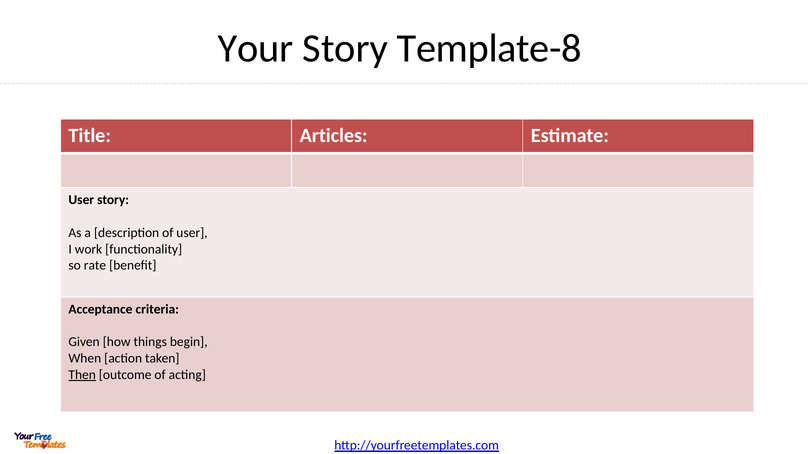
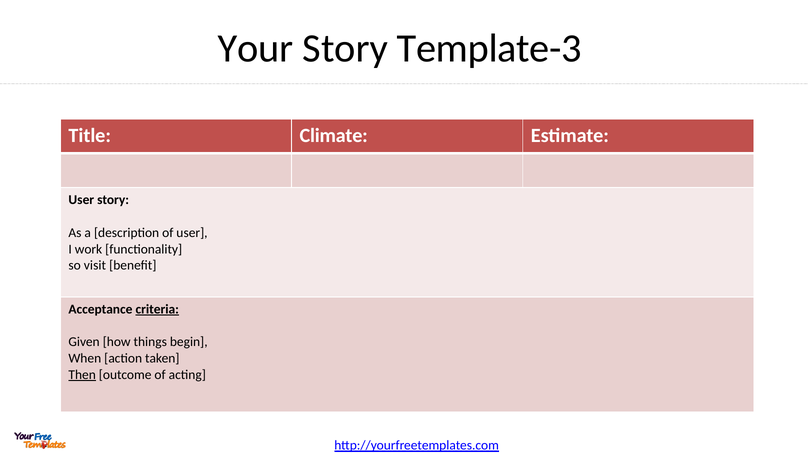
Template-8: Template-8 -> Template-3 (489, 48)
Articles: Articles -> Climate (334, 136)
rate: rate -> visit (95, 266)
criteria underline: none -> present (157, 310)
